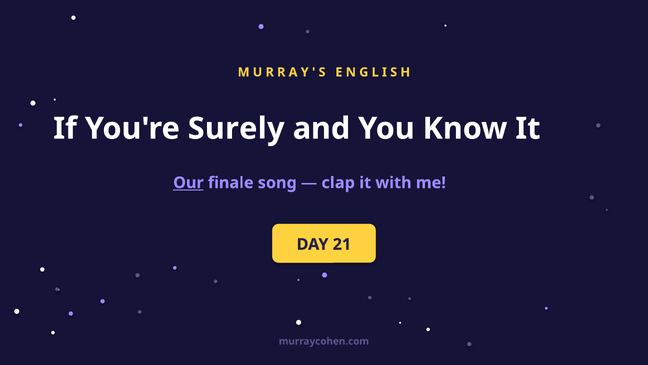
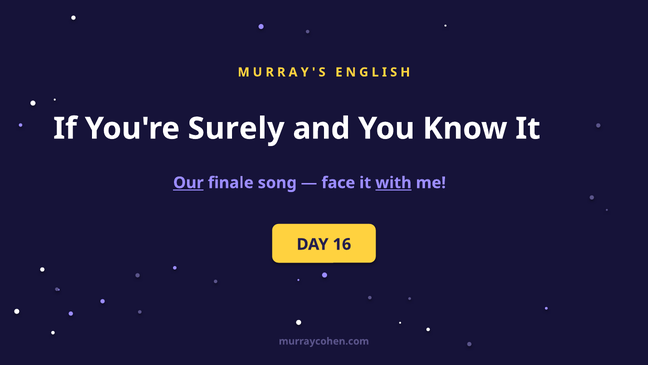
clap: clap -> face (338, 183)
with underline: none -> present (393, 183)
21: 21 -> 16 (342, 244)
